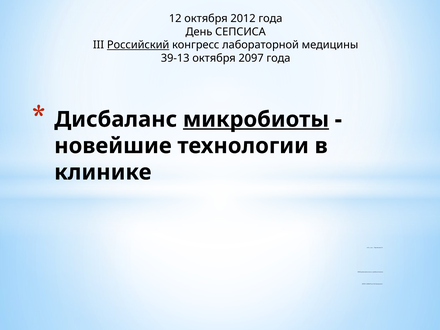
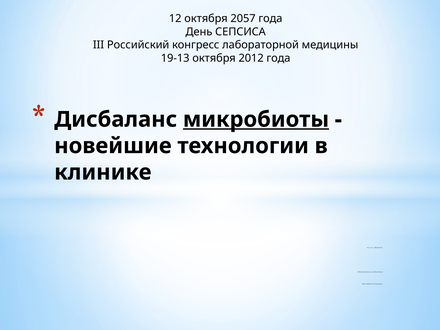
2012: 2012 -> 2057 (243, 19)
Российский underline: present -> none (138, 45)
39-13: 39-13 -> 19-13 (175, 58)
2097: 2097 -> 2012 (251, 58)
